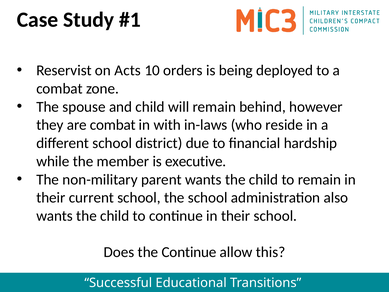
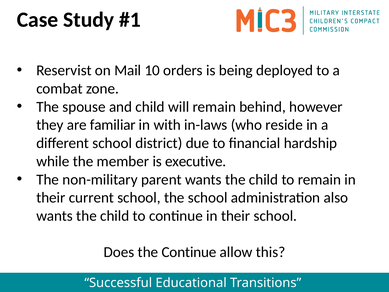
Acts: Acts -> Mail (128, 70)
are combat: combat -> familiar (113, 125)
